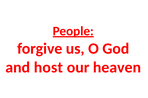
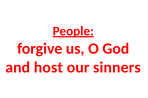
heaven: heaven -> sinners (117, 68)
